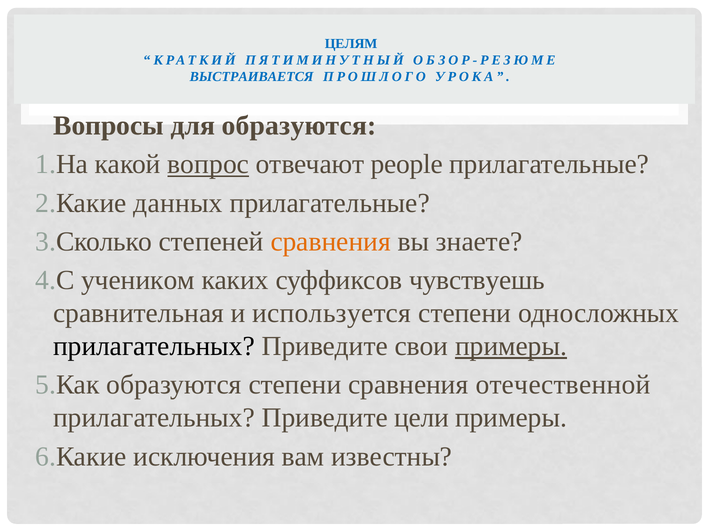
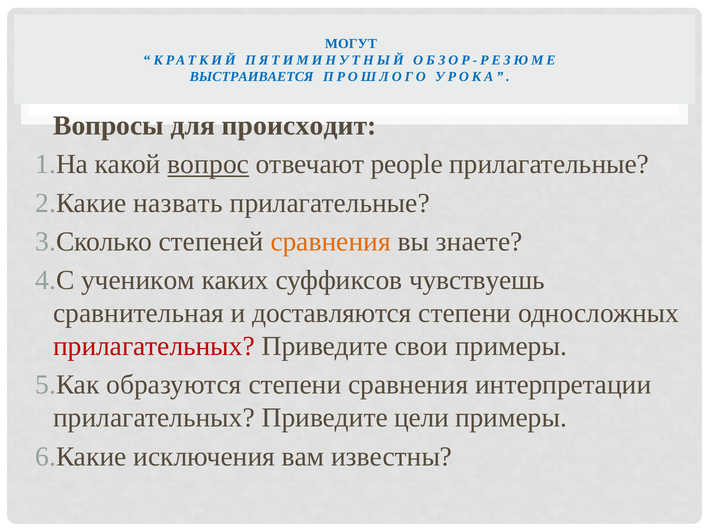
ЦЕЛЯМ: ЦЕЛЯМ -> МОГУТ (351, 44)
для образуются: образуются -> происходит (299, 126)
данных: данных -> назвать (178, 203)
используется: используется -> доставляются (332, 314)
прилагательных colour: black -> red (154, 347)
примеры underline: present -> none (511, 347)
отечественной: отечественной -> интерпретации (563, 385)
